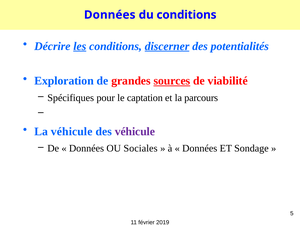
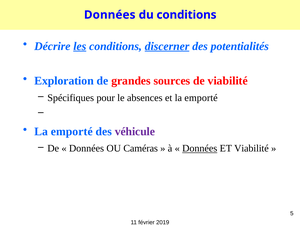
sources underline: present -> none (172, 81)
captation: captation -> absences (145, 98)
et la parcours: parcours -> emporté (201, 98)
véhicule: véhicule -> emporté (72, 132)
Sociales: Sociales -> Caméras (141, 148)
Données underline: none -> present (200, 148)
ET Sondage: Sondage -> Viabilité (251, 148)
